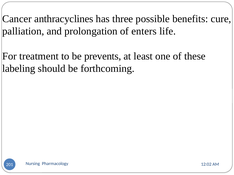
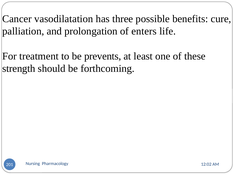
anthracyclines: anthracyclines -> vasodilatation (64, 19)
labeling: labeling -> strength (19, 69)
